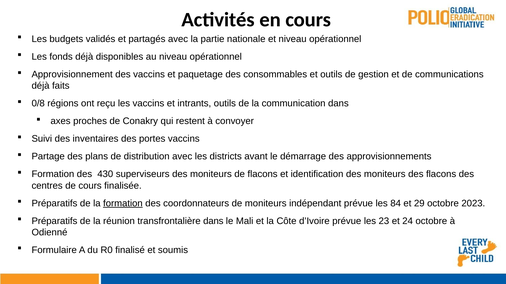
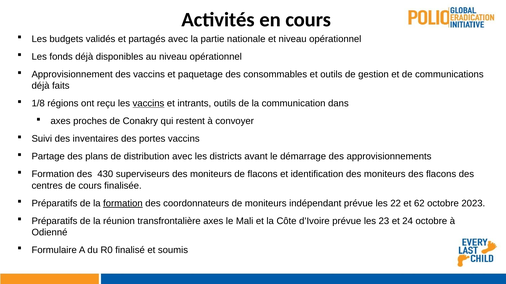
0/8: 0/8 -> 1/8 (38, 104)
vaccins underline: none -> present (148, 104)
84: 84 -> 22 (396, 204)
29: 29 -> 62 (419, 204)
transfrontalière dans: dans -> axes (213, 221)
